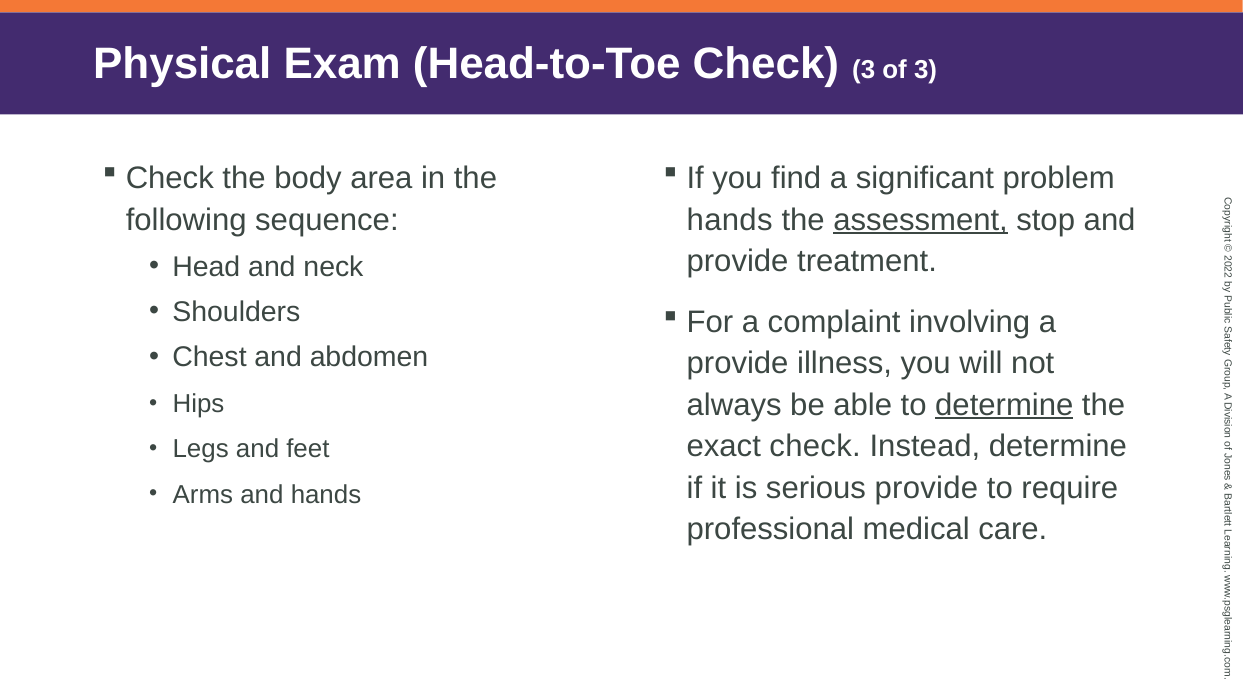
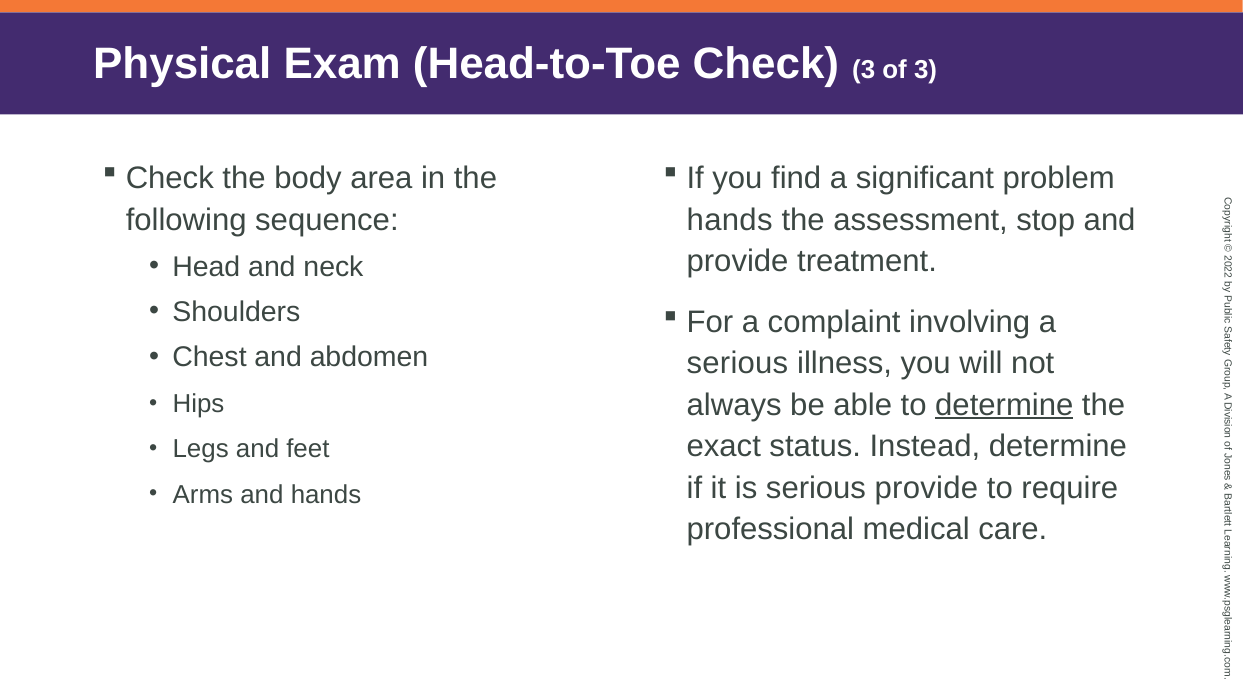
assessment underline: present -> none (921, 220)
provide: provide -> serious (737, 364)
exact check: check -> status (815, 447)
